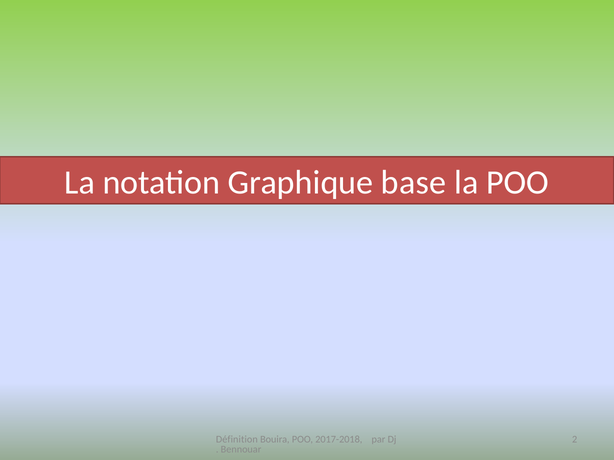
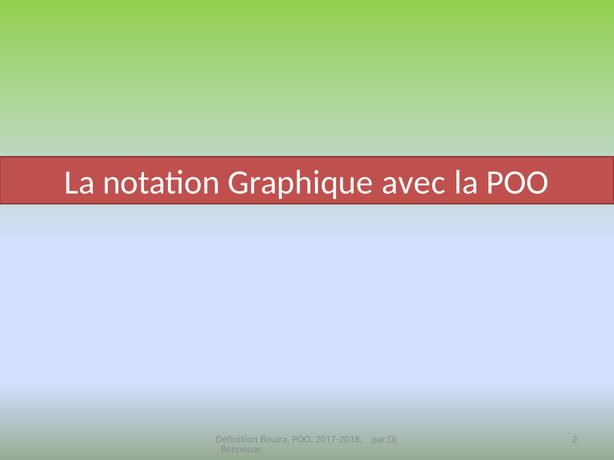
base: base -> avec (414, 183)
